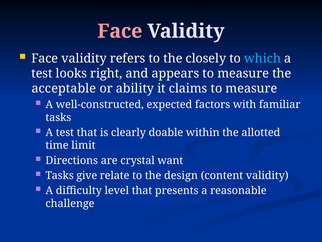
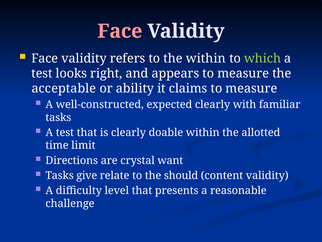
the closely: closely -> within (206, 58)
which colour: light blue -> light green (263, 58)
expected factors: factors -> clearly (213, 104)
design: design -> should (181, 175)
